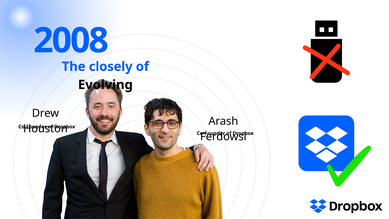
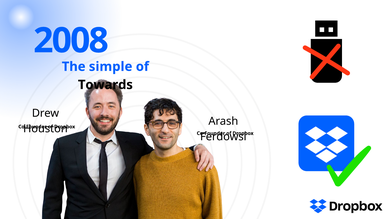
closely: closely -> simple (111, 67)
Evolving: Evolving -> Towards (105, 85)
